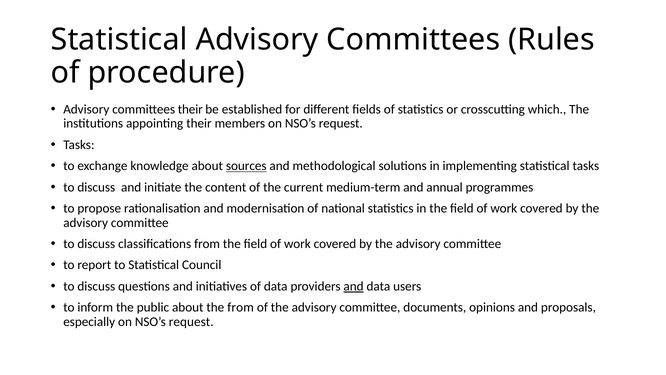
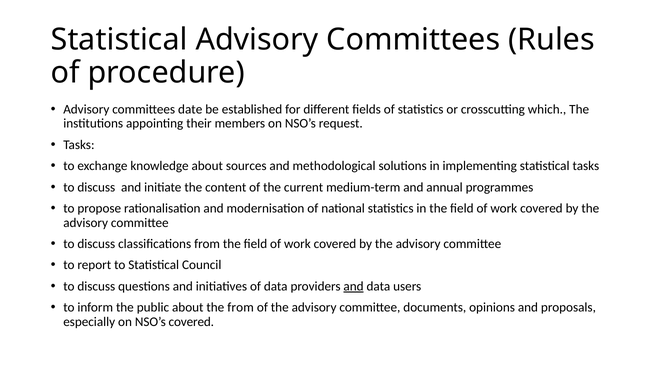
committees their: their -> date (190, 109)
sources underline: present -> none (246, 166)
especially on NSO’s request: request -> covered (191, 321)
